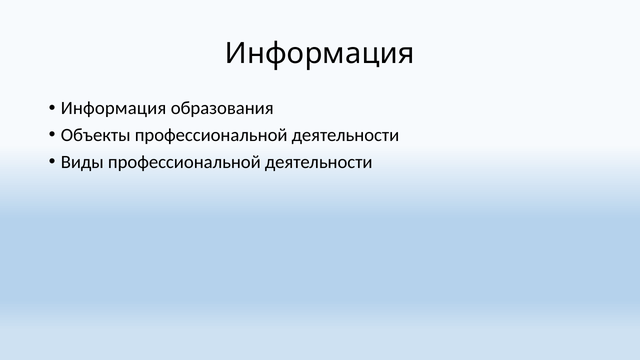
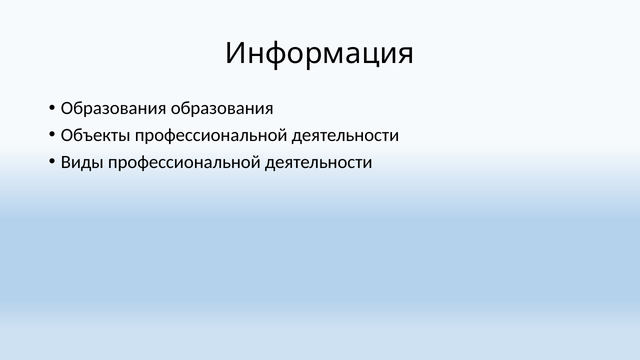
Информация: Информация -> Образования (114, 108)
